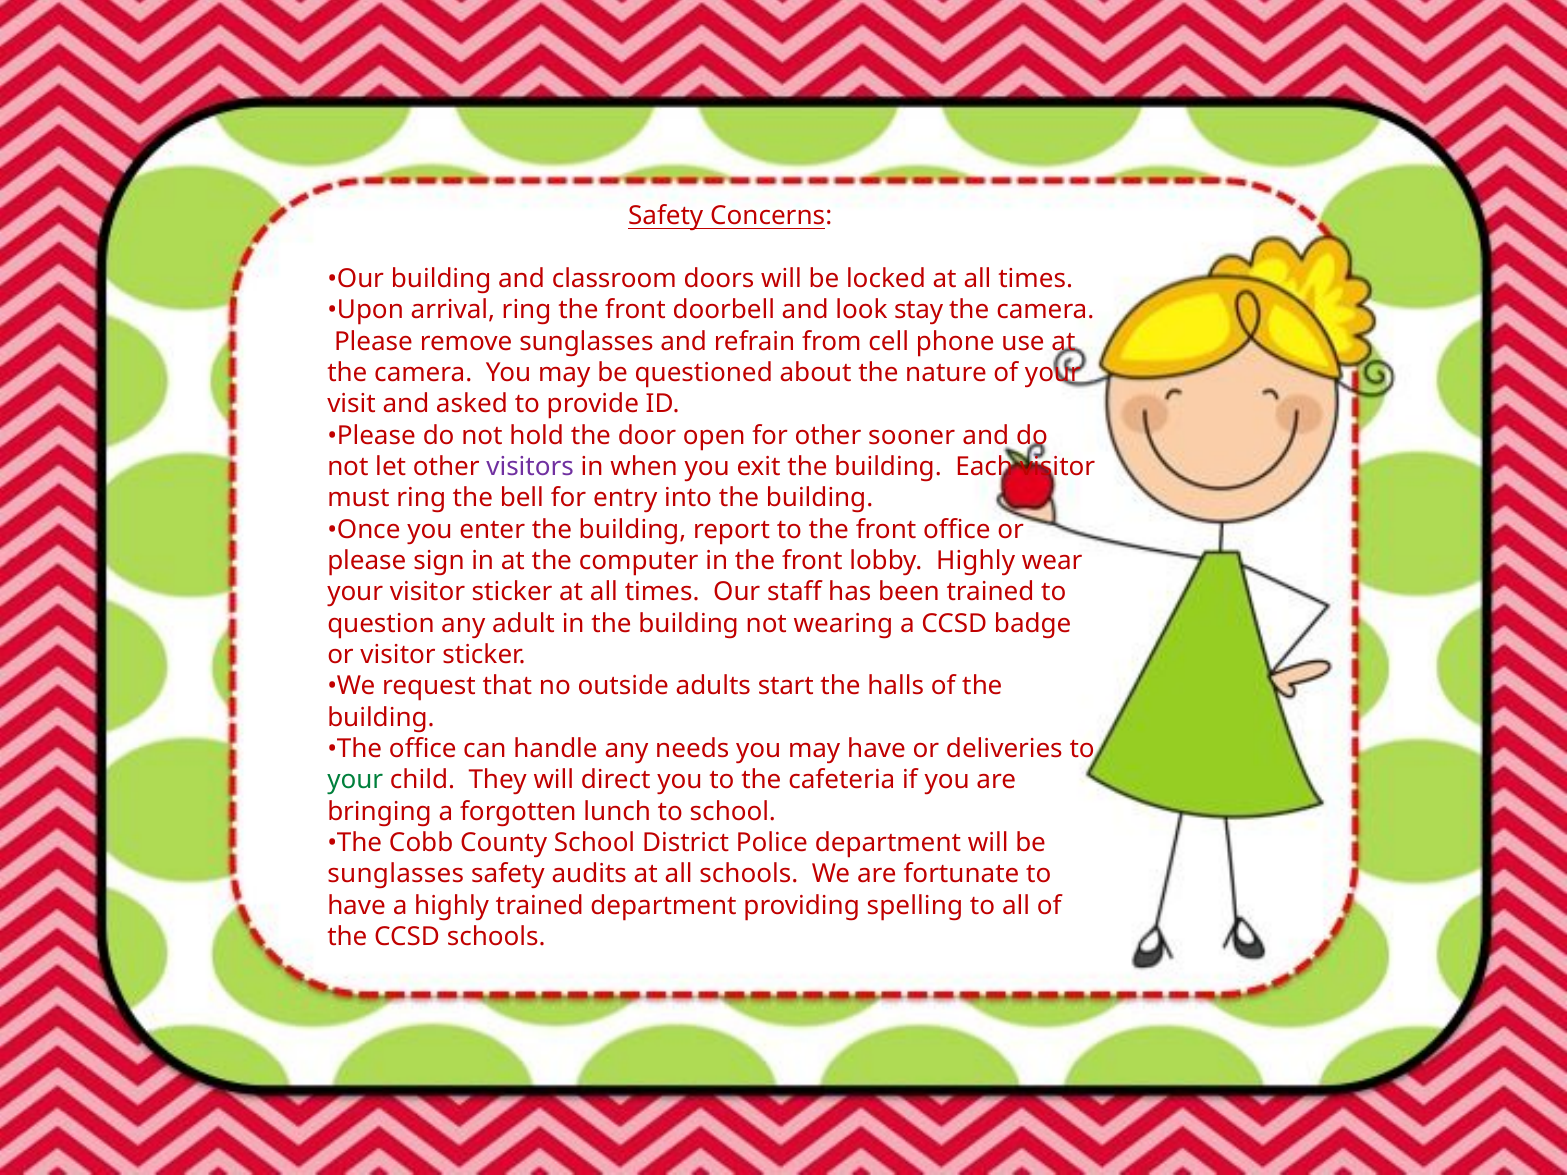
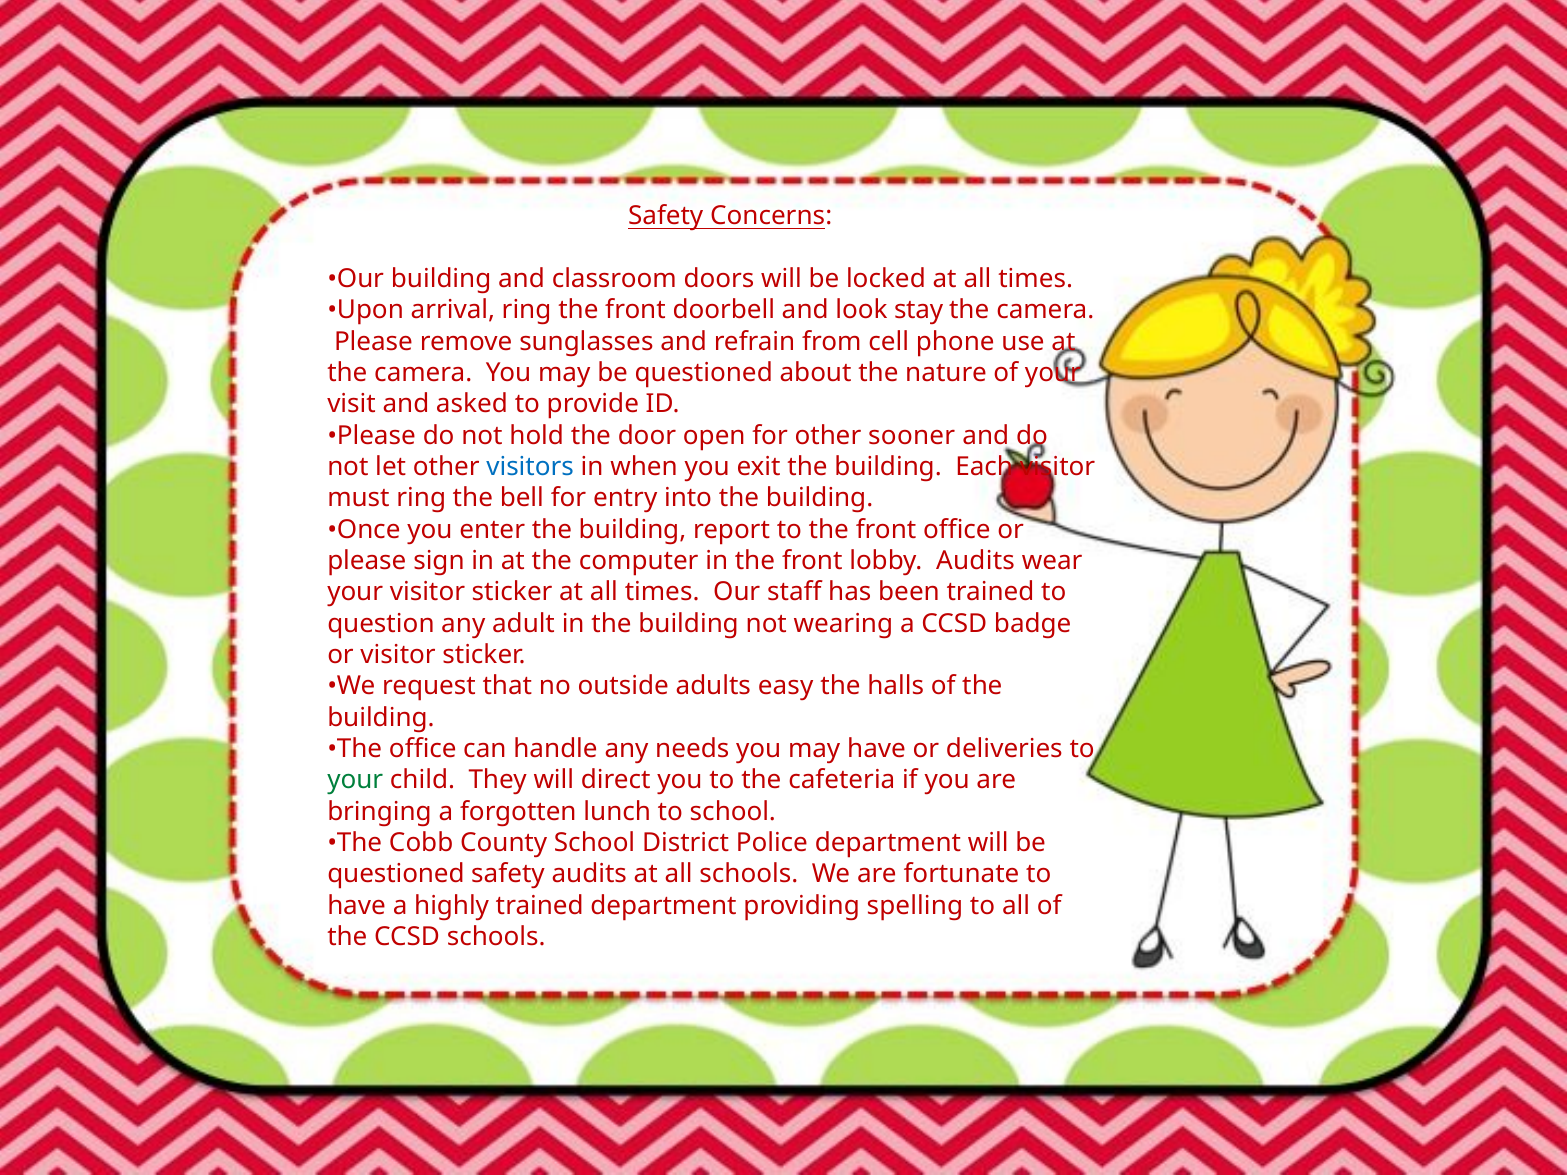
visitors colour: purple -> blue (530, 467)
lobby Highly: Highly -> Audits (976, 561)
start: start -> easy (786, 686)
sunglasses: sunglasses -> questioned (396, 874)
